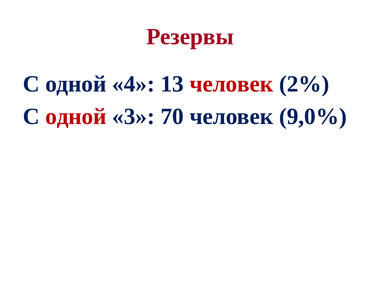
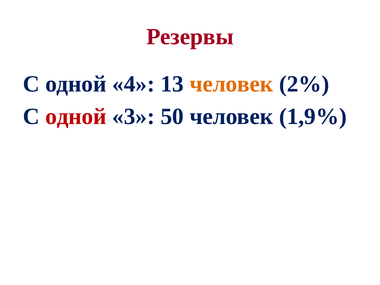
человек colour: red -> orange (231, 84)
70: 70 -> 50 (172, 117)
9,0%: 9,0% -> 1,9% (313, 117)
